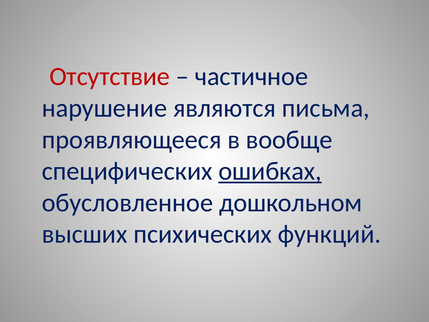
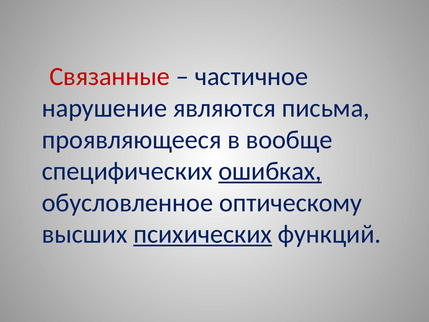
Отсутствие: Отсутствие -> Связанные (110, 77)
дошкольном: дошкольном -> оптическому (291, 203)
психических underline: none -> present (203, 234)
